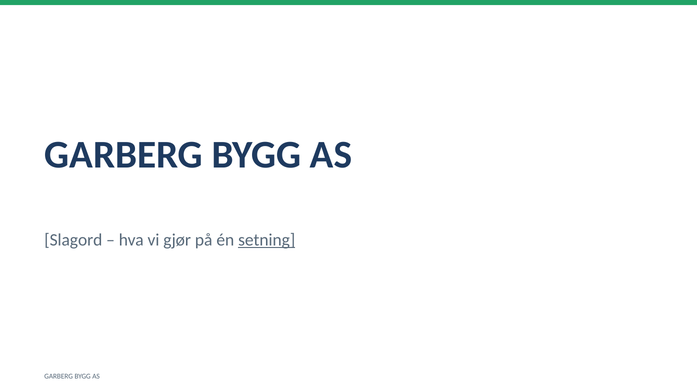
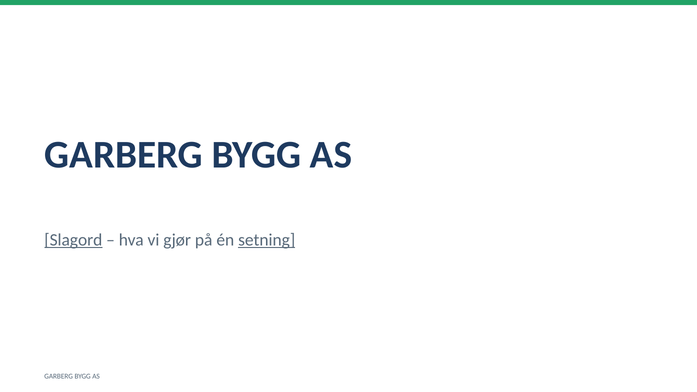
Slagord underline: none -> present (73, 240)
